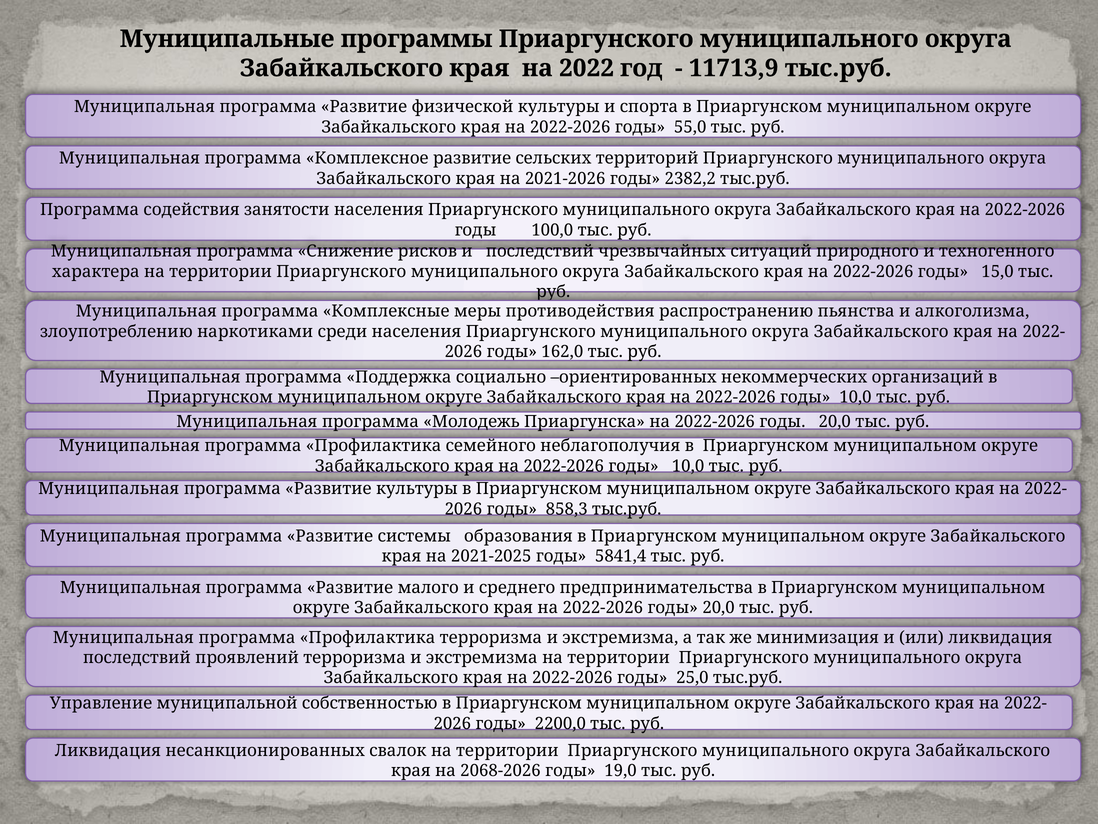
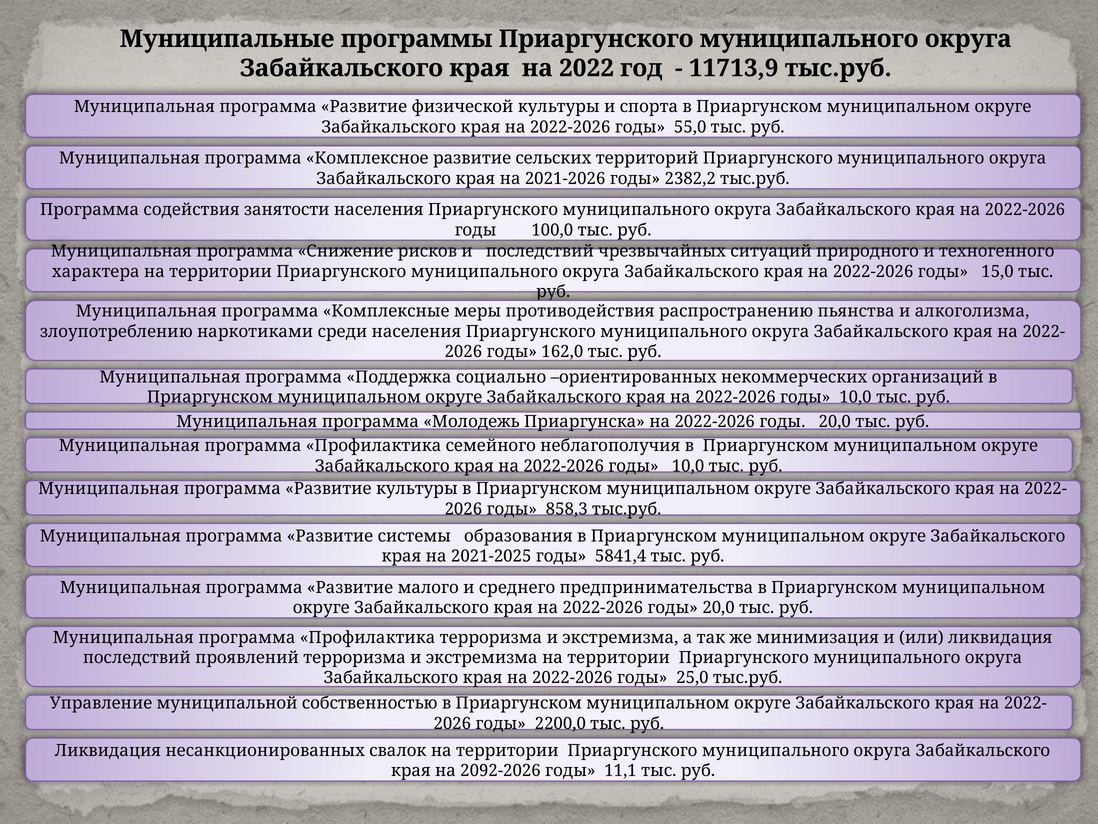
2068-2026: 2068-2026 -> 2092-2026 (500, 770)
19,0: 19,0 -> 11,1 (621, 770)
